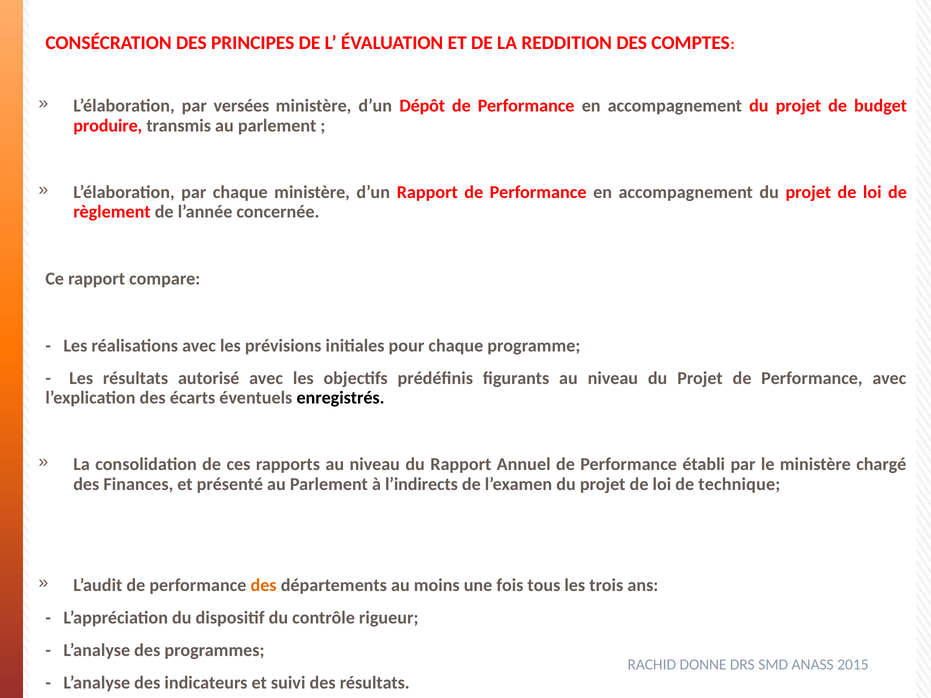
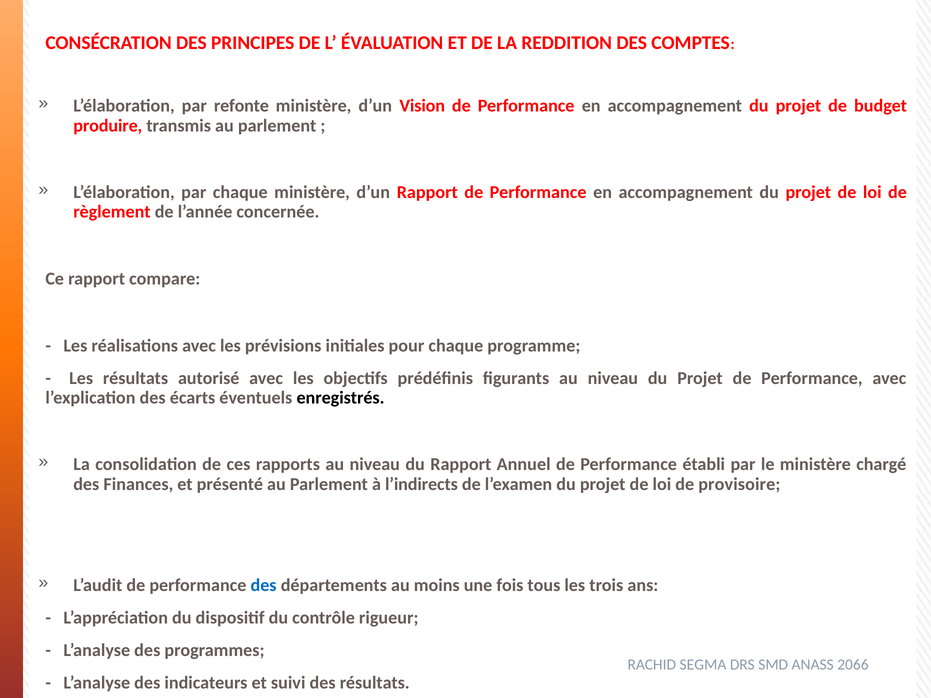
versées: versées -> refonte (241, 106)
Dépôt: Dépôt -> Vision (422, 106)
technique: technique -> provisoire (739, 484)
des colour: orange -> blue (264, 586)
DONNE: DONNE -> SEGMA (703, 665)
2015: 2015 -> 2066 (853, 665)
